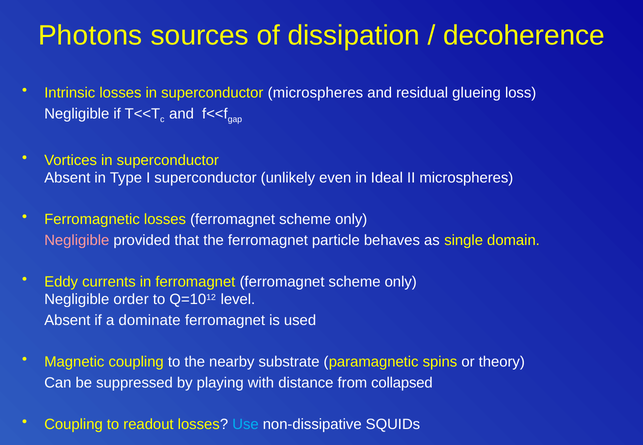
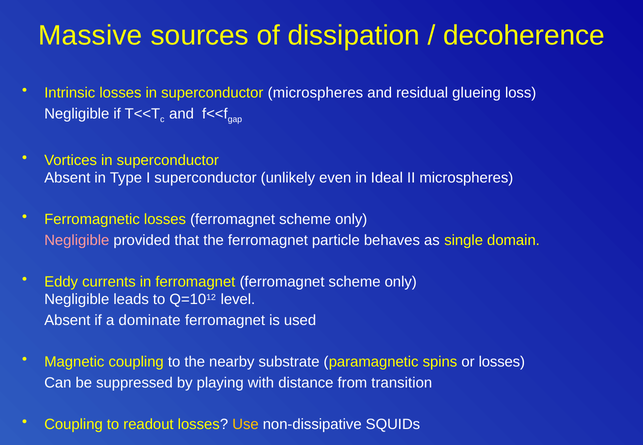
Photons: Photons -> Massive (90, 36)
order: order -> leads (131, 300)
or theory: theory -> losses (502, 362)
collapsed: collapsed -> transition (402, 383)
Use colour: light blue -> yellow (245, 424)
